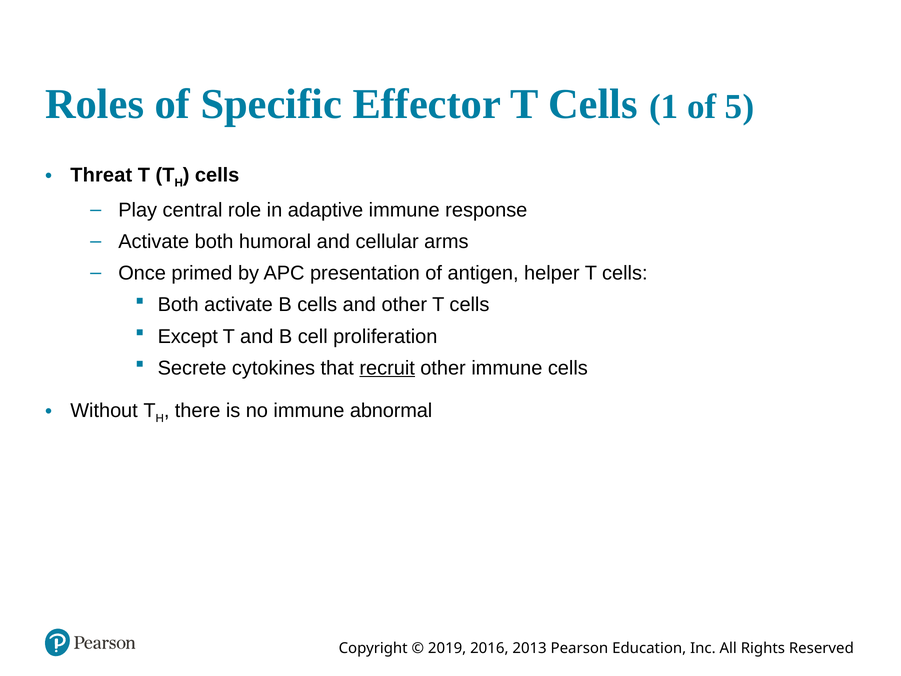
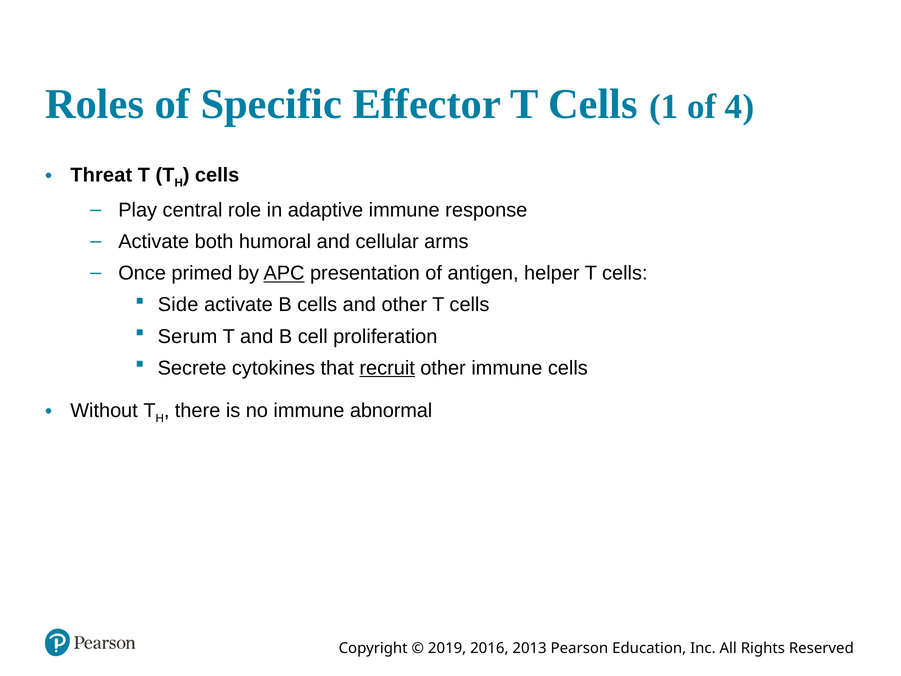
5: 5 -> 4 (740, 106)
APC underline: none -> present (284, 273)
Both: Both -> Side (178, 305)
Except: Except -> Serum (188, 336)
